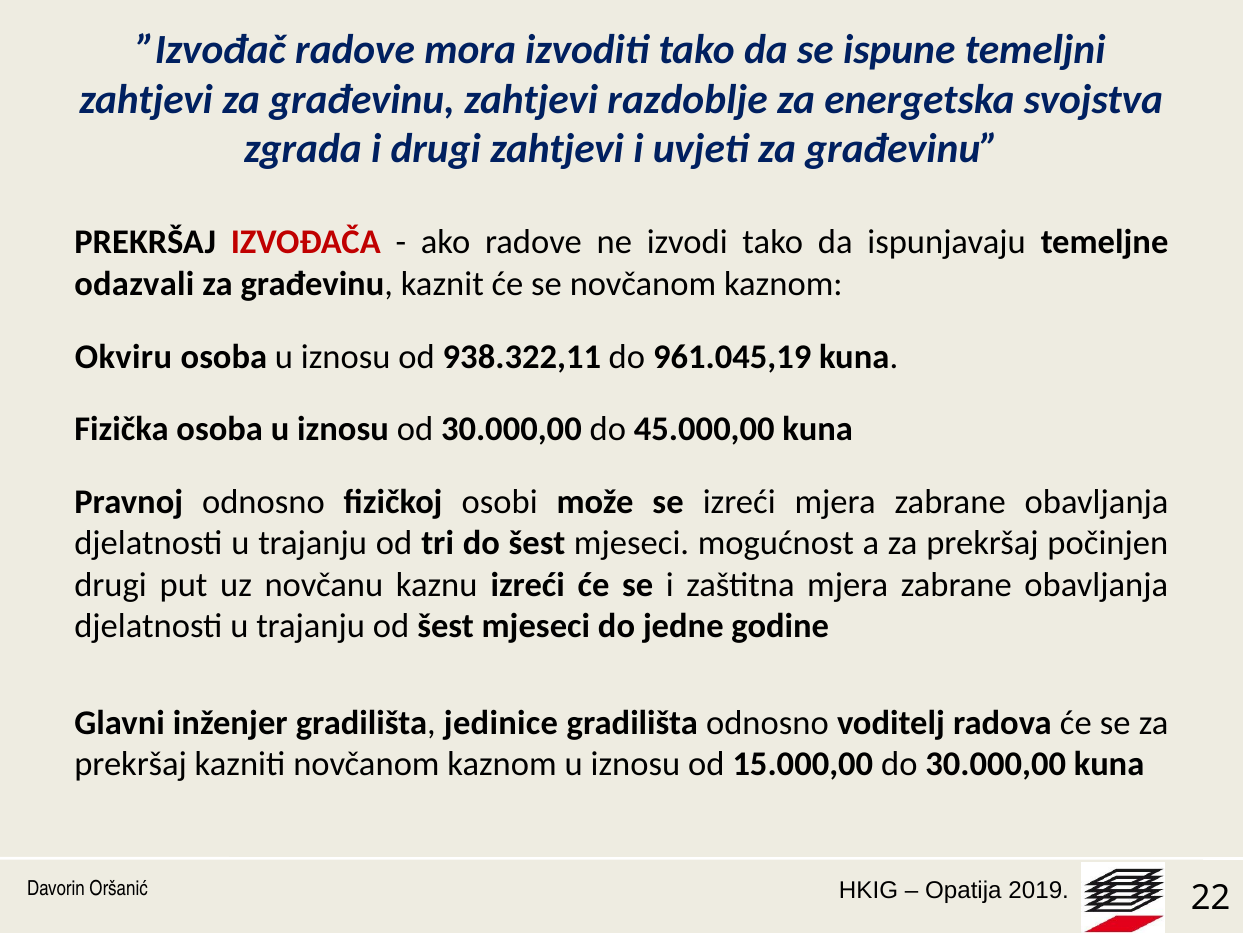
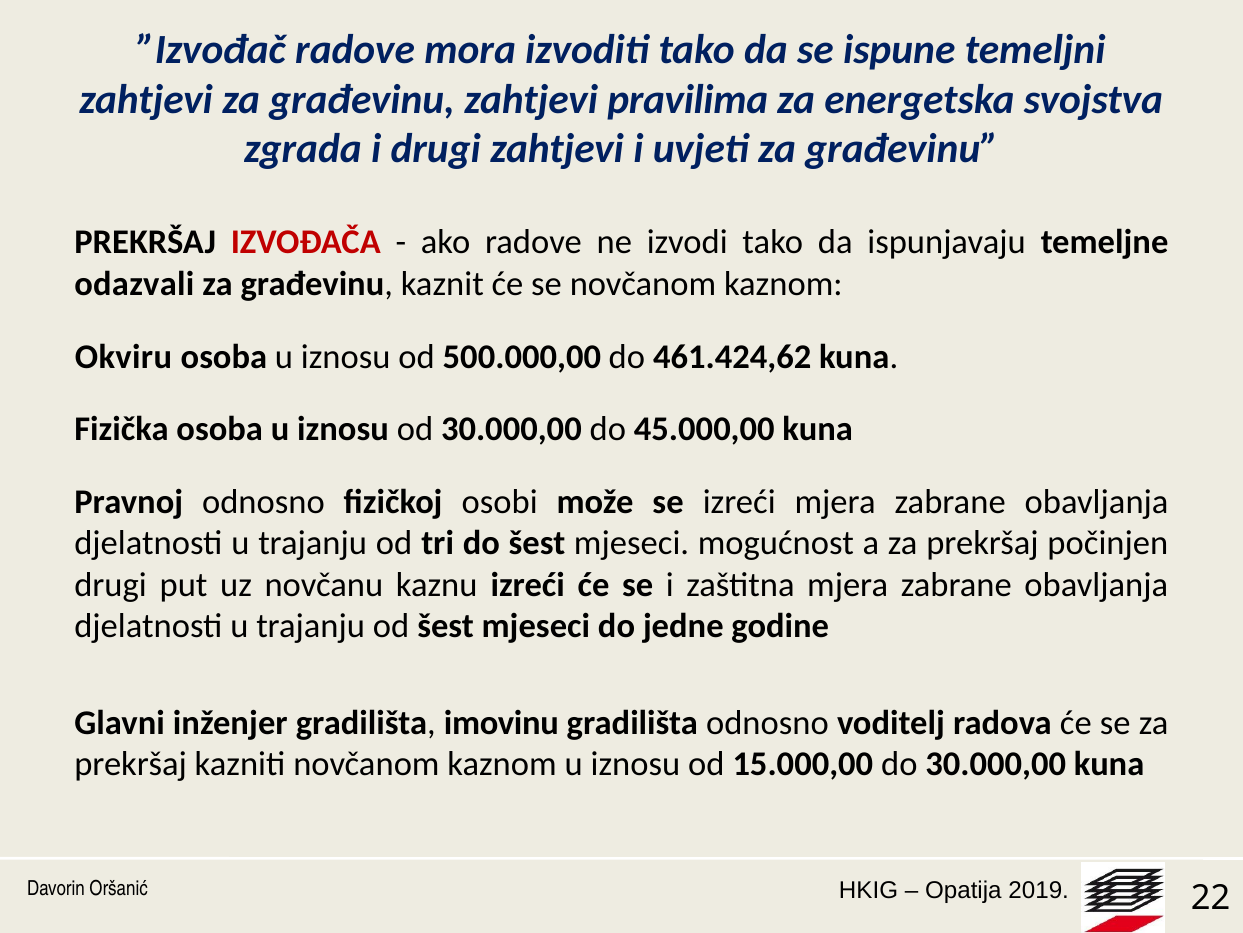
razdoblje: razdoblje -> pravilima (688, 99)
938.322,11: 938.322,11 -> 500.000,00 (522, 356)
961.045,19: 961.045,19 -> 461.424,62 (732, 356)
jedinice: jedinice -> imovinu (501, 723)
